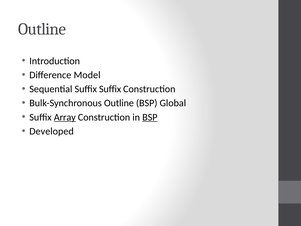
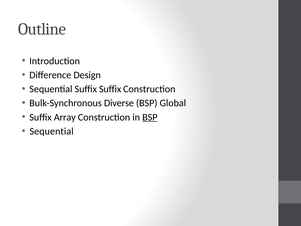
Model: Model -> Design (87, 75)
Bulk-Synchronous Outline: Outline -> Diverse (119, 103)
Array underline: present -> none (65, 117)
Developed: Developed -> Sequential (52, 131)
